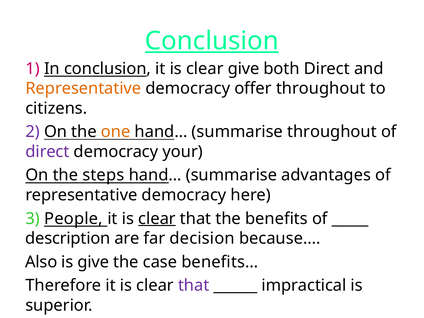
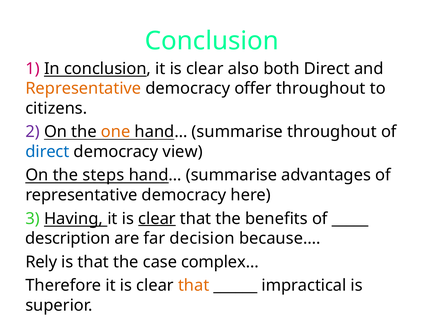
Conclusion underline: present -> none (212, 41)
clear give: give -> also (244, 69)
direct colour: purple -> blue (47, 152)
your: your -> view (183, 152)
People: People -> Having (74, 219)
Also: Also -> Rely (41, 262)
is give: give -> that (93, 262)
benefits…: benefits… -> complex… (220, 262)
that colour: purple -> orange (194, 285)
